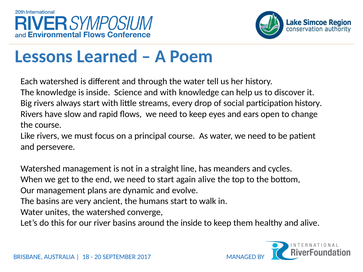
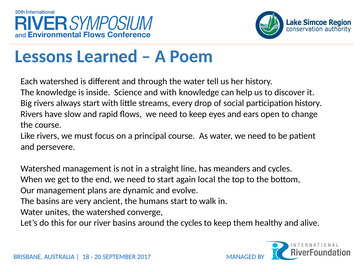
again alive: alive -> local (207, 180)
the inside: inside -> cycles (191, 223)
